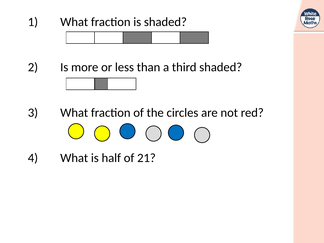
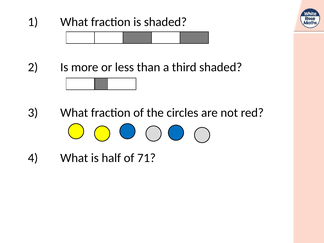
21: 21 -> 71 (146, 158)
